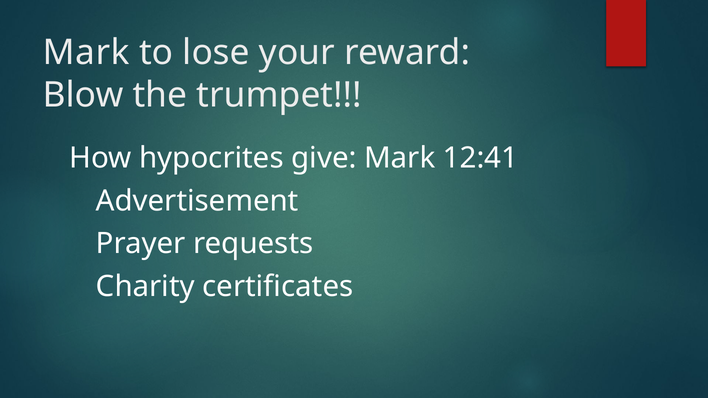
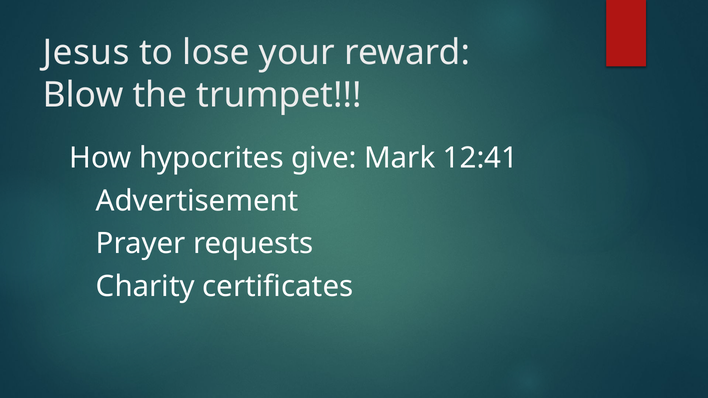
Mark: Mark -> Jesus (86, 53)
